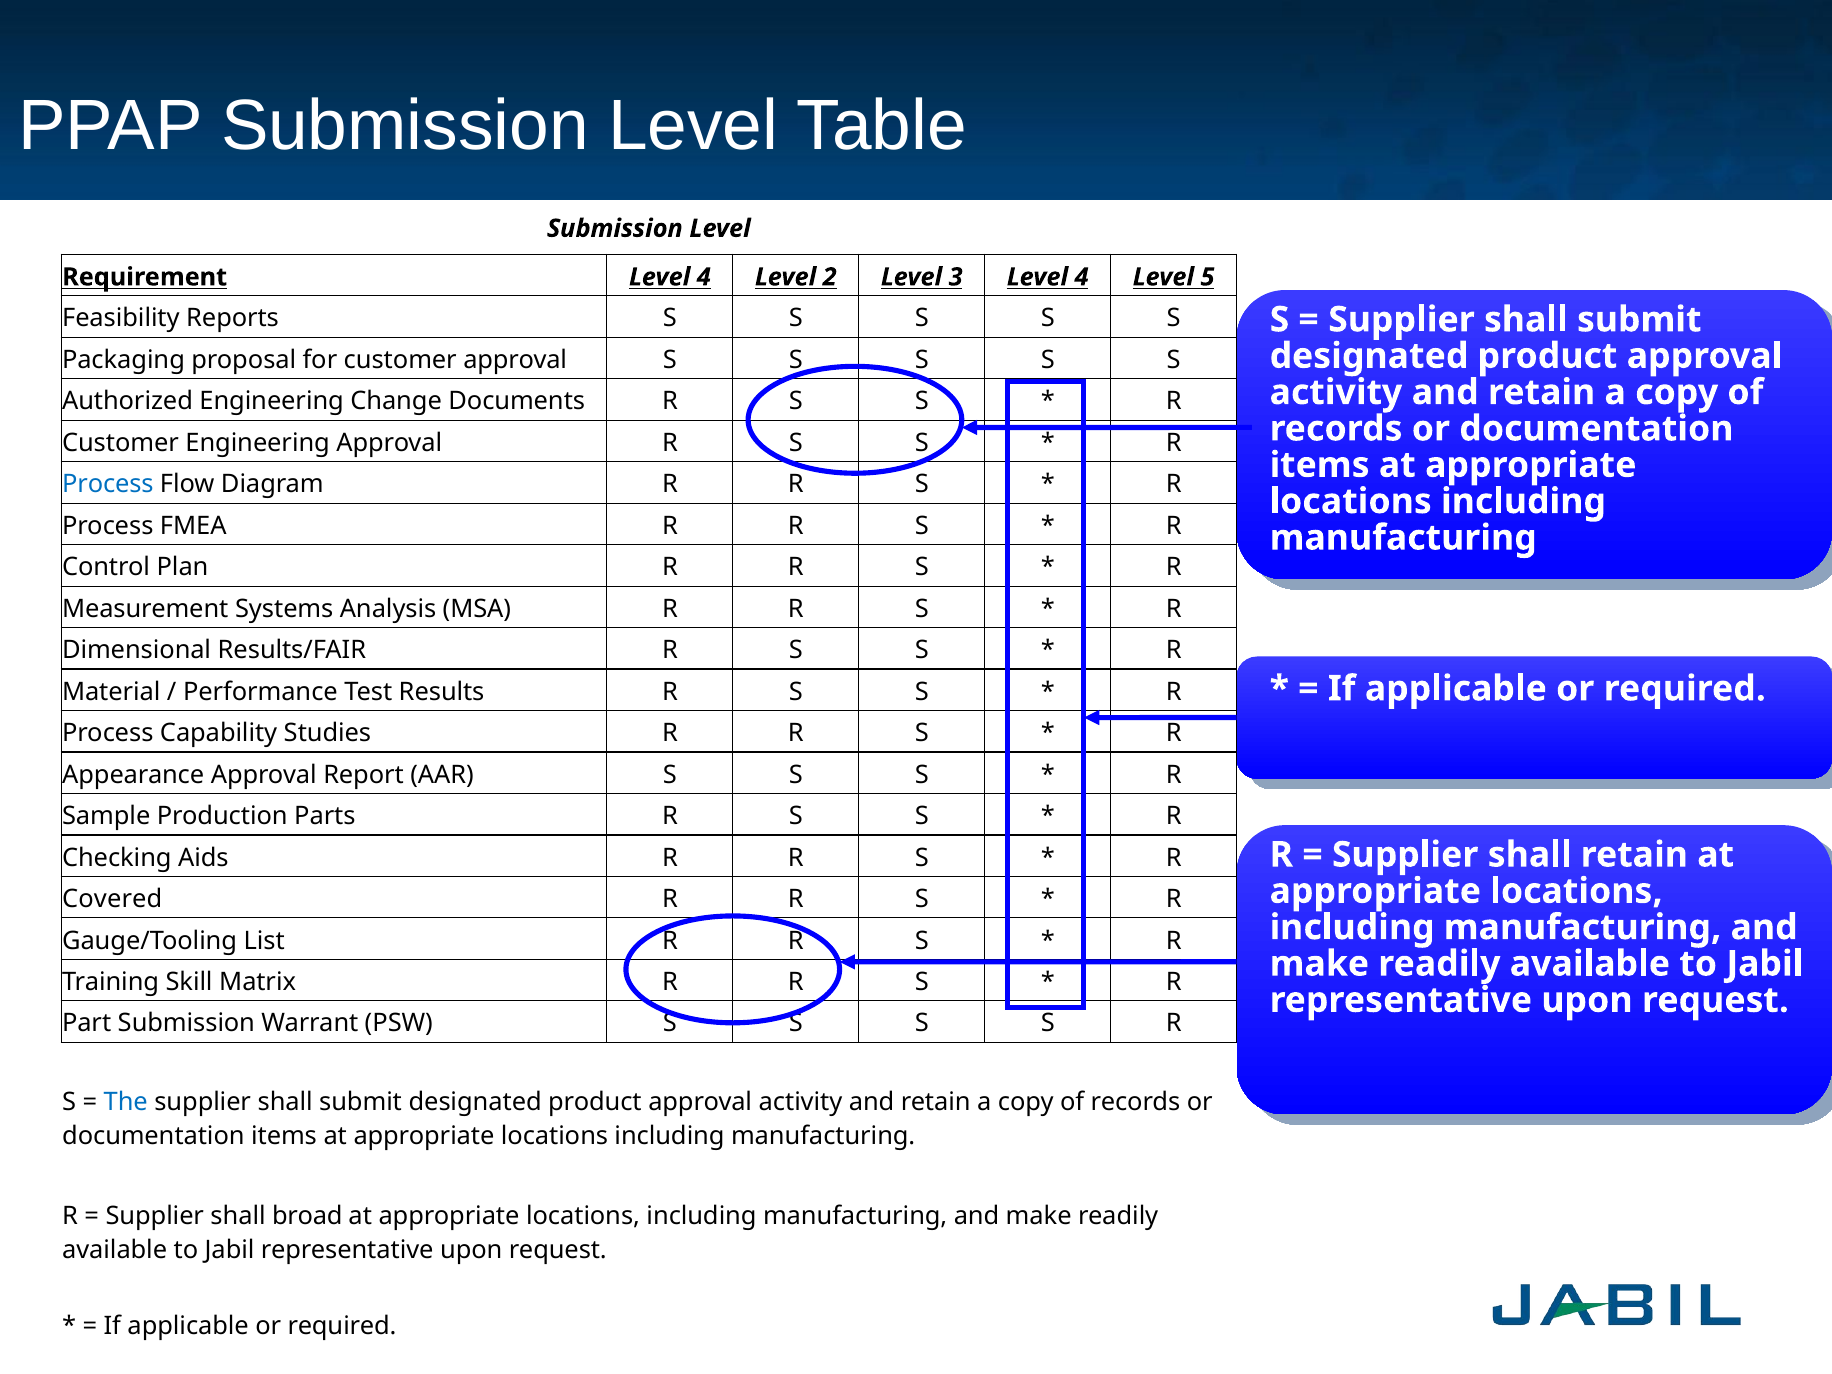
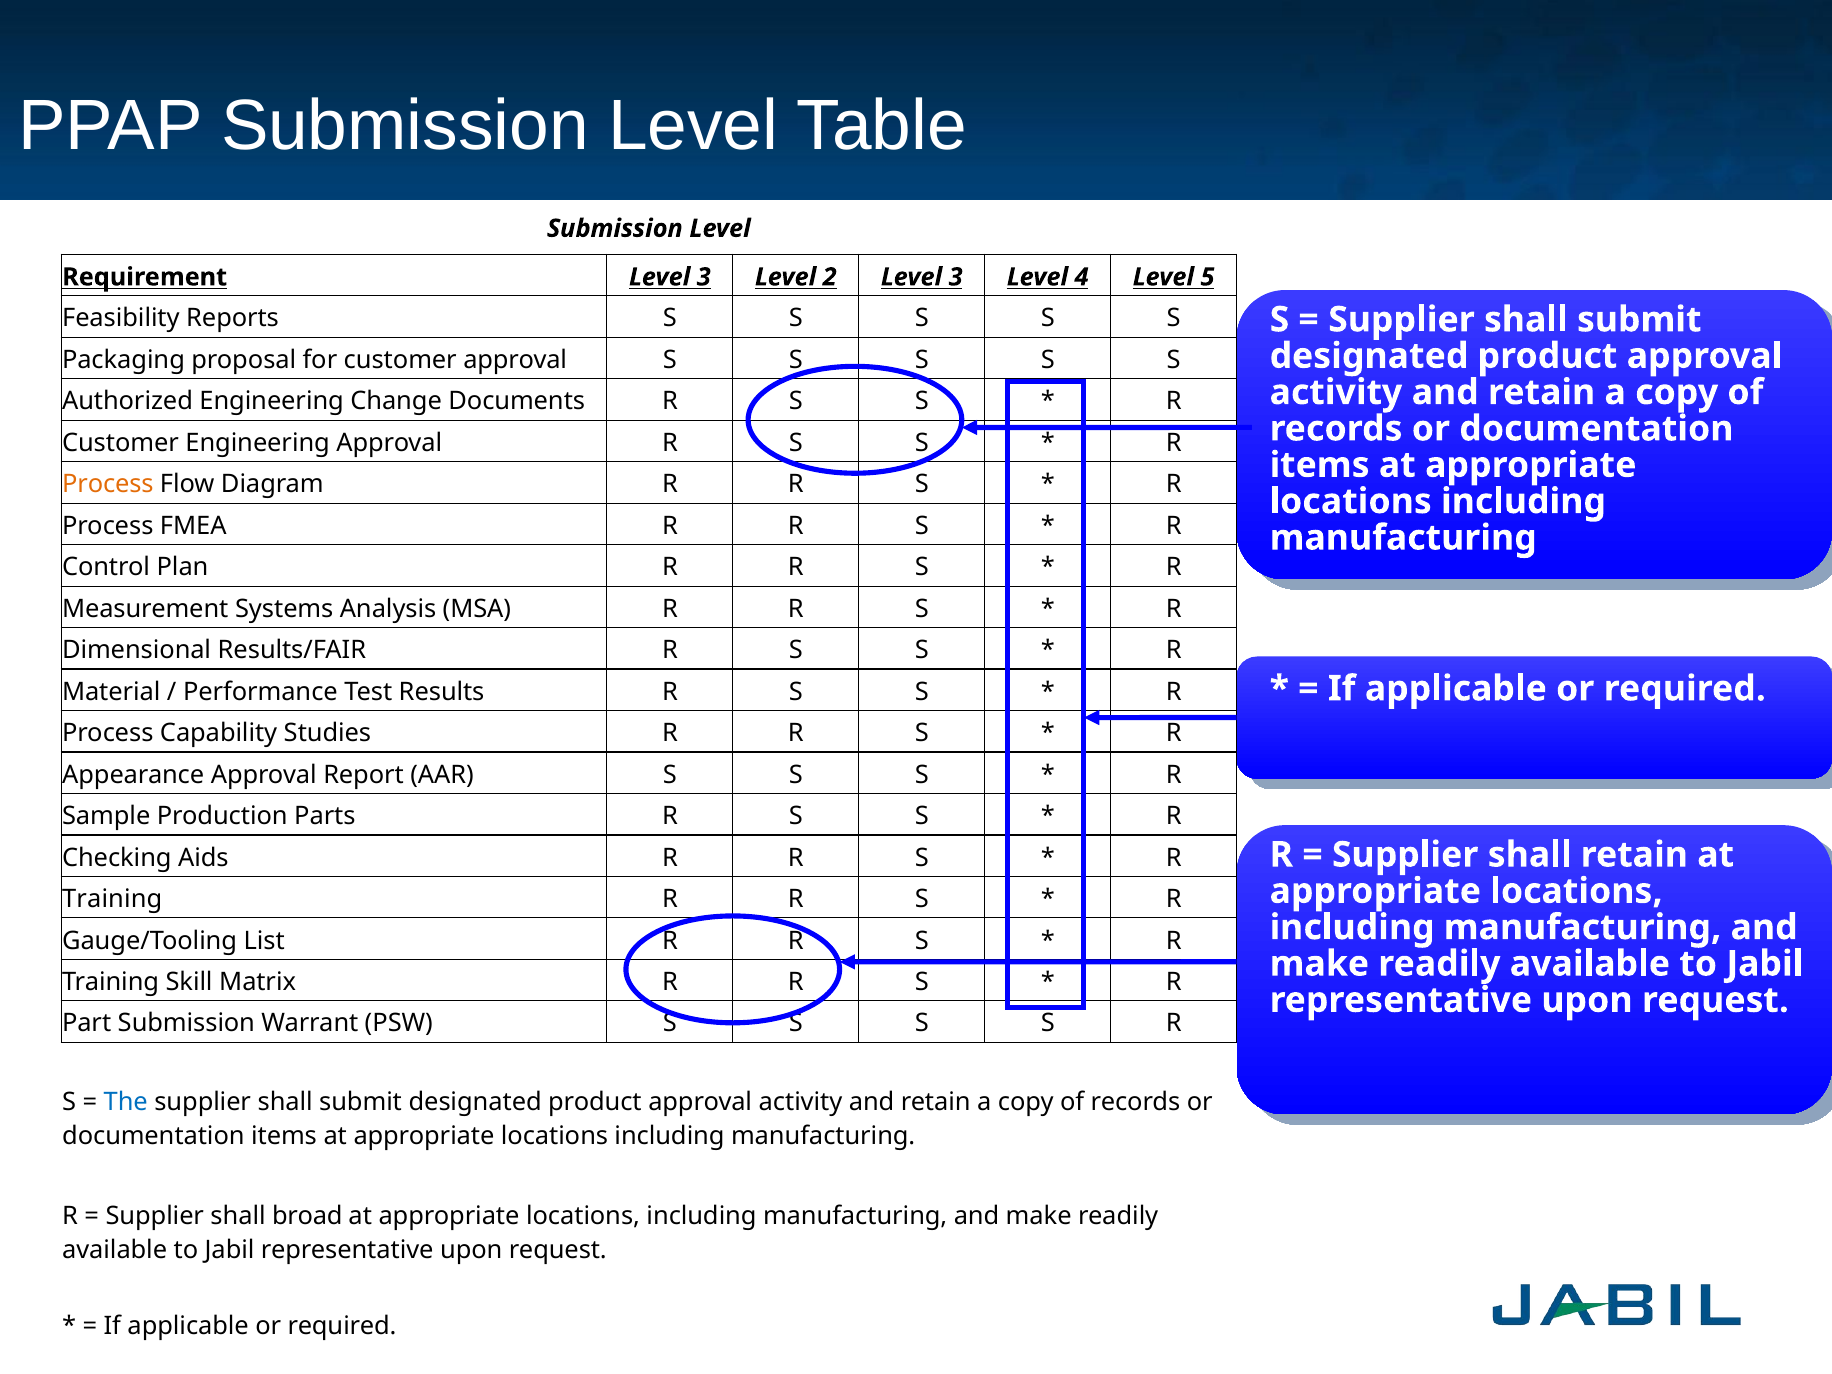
Requirement Level 4: 4 -> 3 (704, 277)
Process colour: blue -> orange (108, 484)
Covered: Covered -> Training (112, 899)
